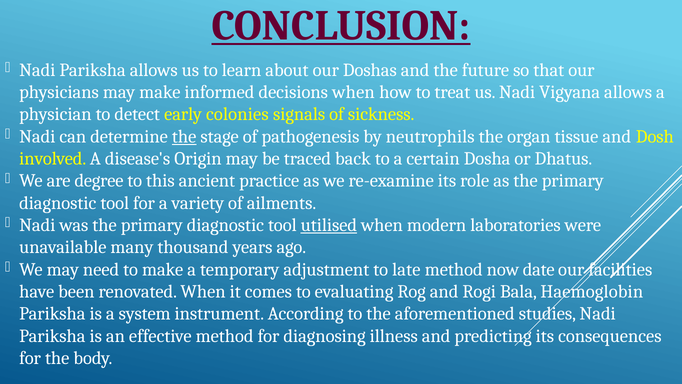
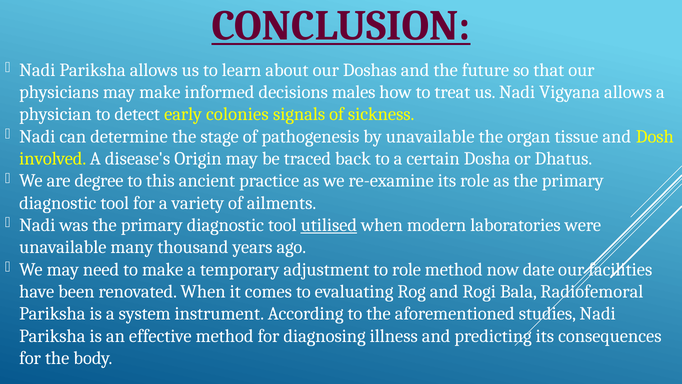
decisions when: when -> males (354, 92)
the underline: present -> none (184, 136)
by neutrophils: neutrophils -> unavailable (430, 136)
to late: late -> role (407, 269)
Haemoglobin: Haemoglobin -> Radiofemoral (592, 291)
